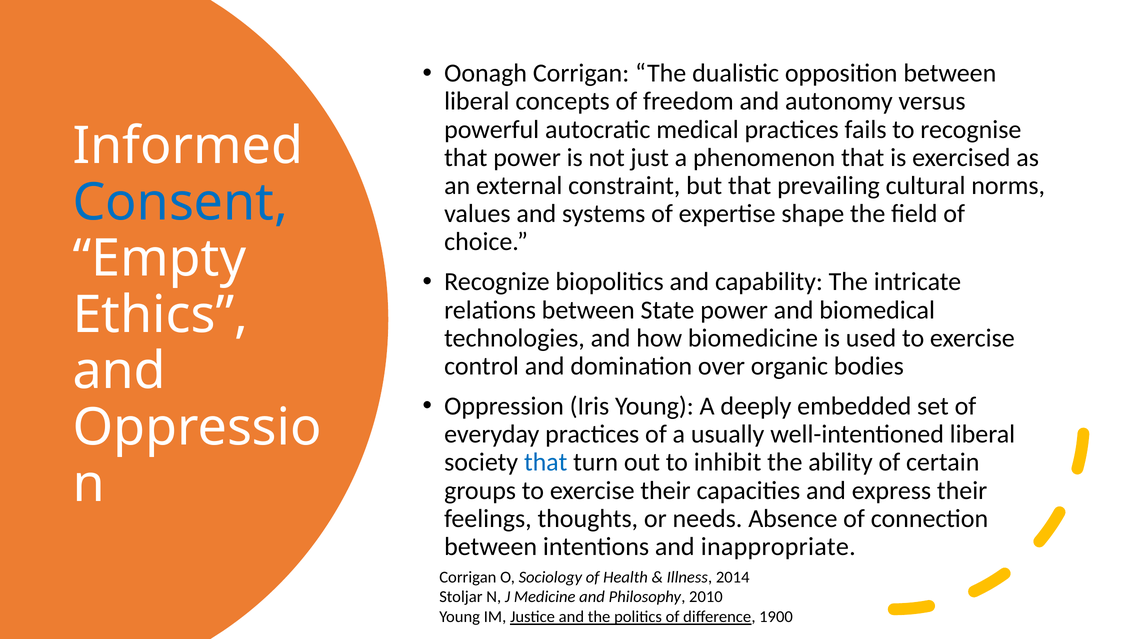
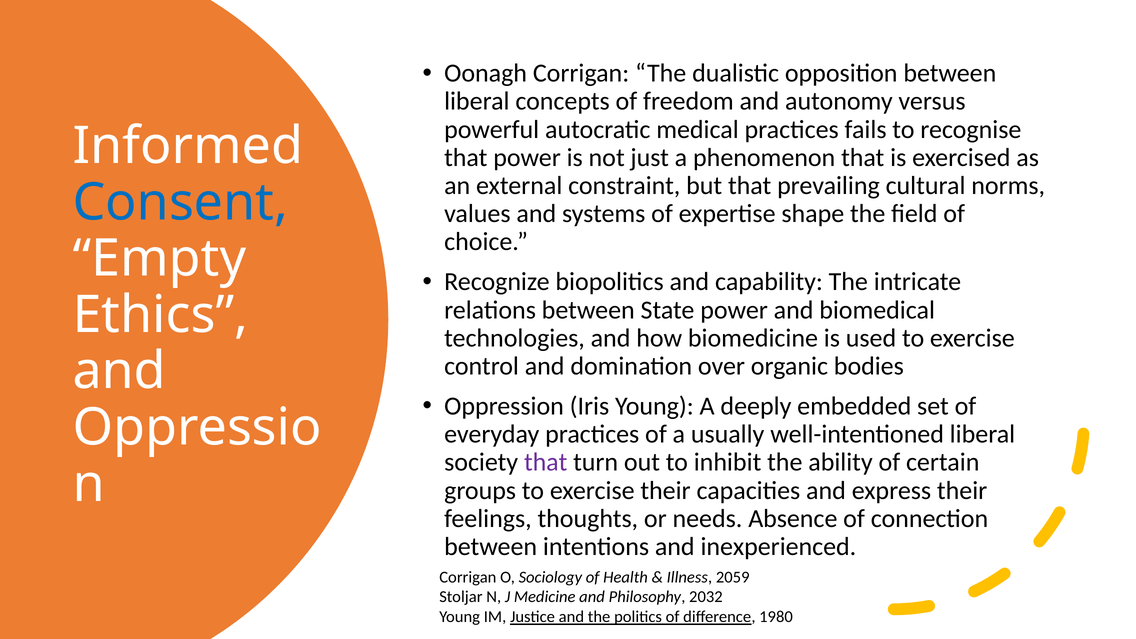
that colour: blue -> purple (546, 462)
inappropriate: inappropriate -> inexperienced (778, 547)
2014: 2014 -> 2059 (733, 577)
2010: 2010 -> 2032 (706, 597)
1900: 1900 -> 1980 (776, 617)
